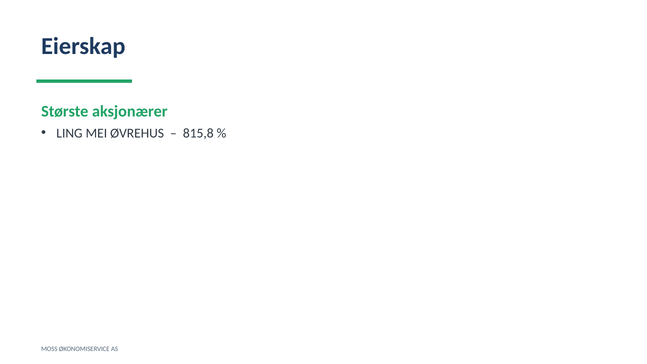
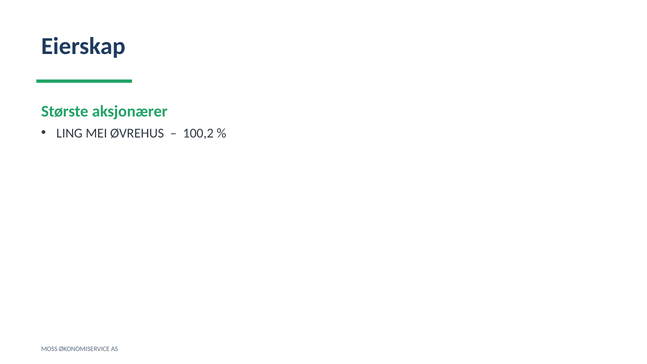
815,8: 815,8 -> 100,2 (198, 133)
